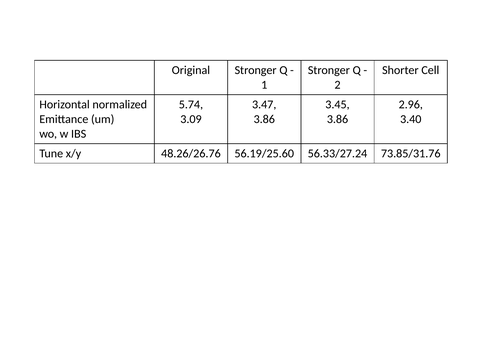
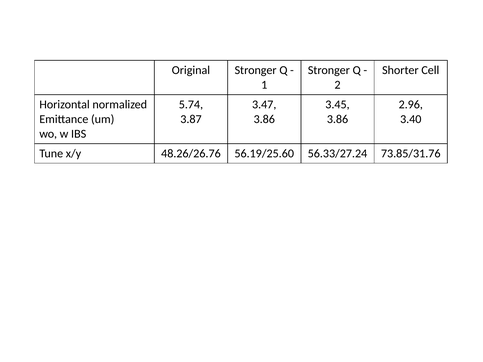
3.09: 3.09 -> 3.87 (191, 119)
